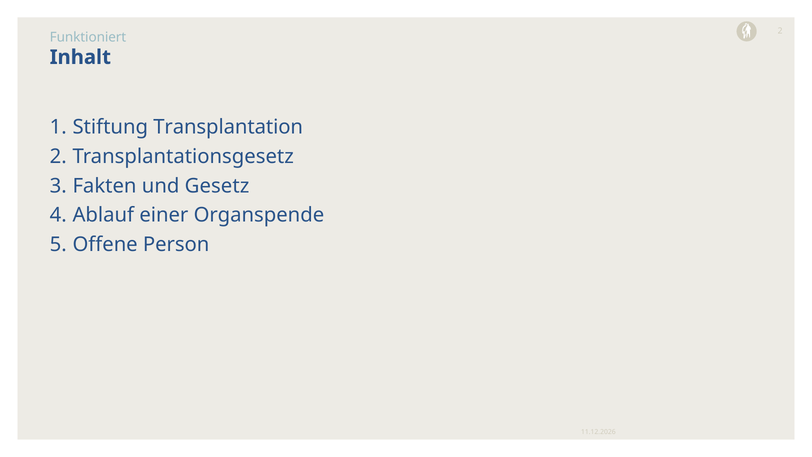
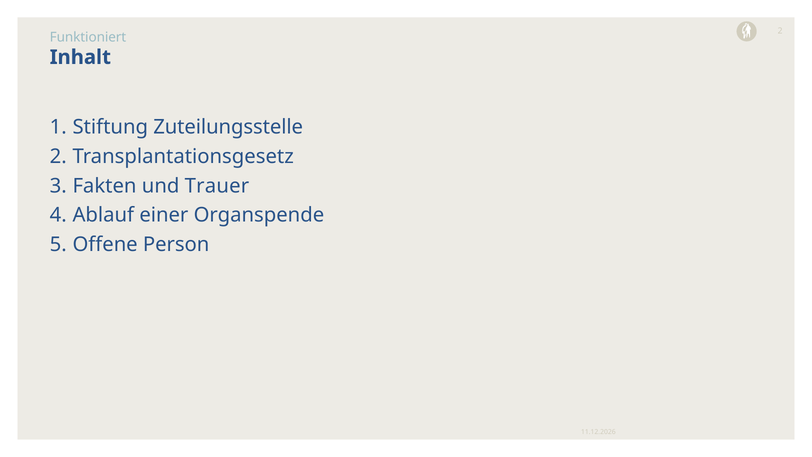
Transplantation: Transplantation -> Zuteilungsstelle (228, 127)
Gesetz: Gesetz -> Trauer (217, 186)
